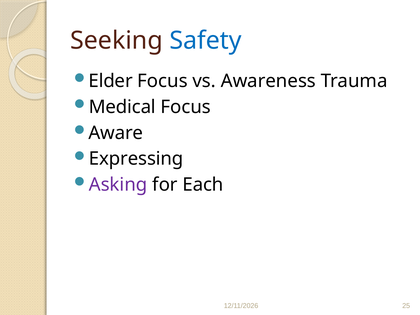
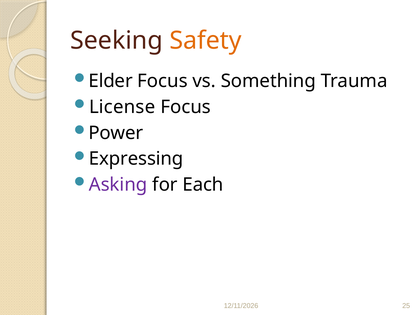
Safety colour: blue -> orange (206, 41)
Awareness: Awareness -> Something (268, 81)
Medical: Medical -> License (122, 107)
Aware: Aware -> Power (116, 133)
